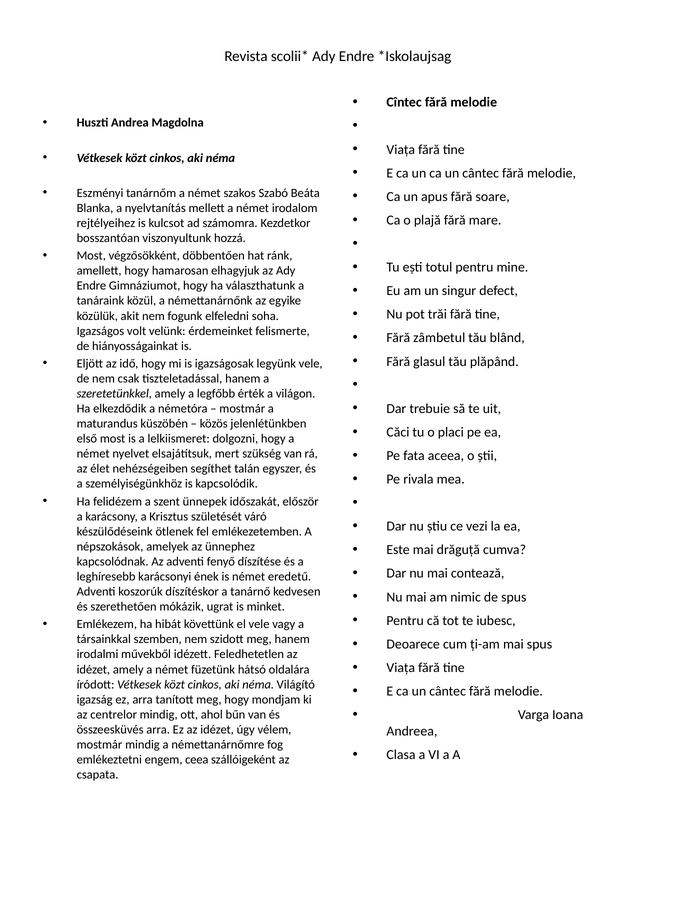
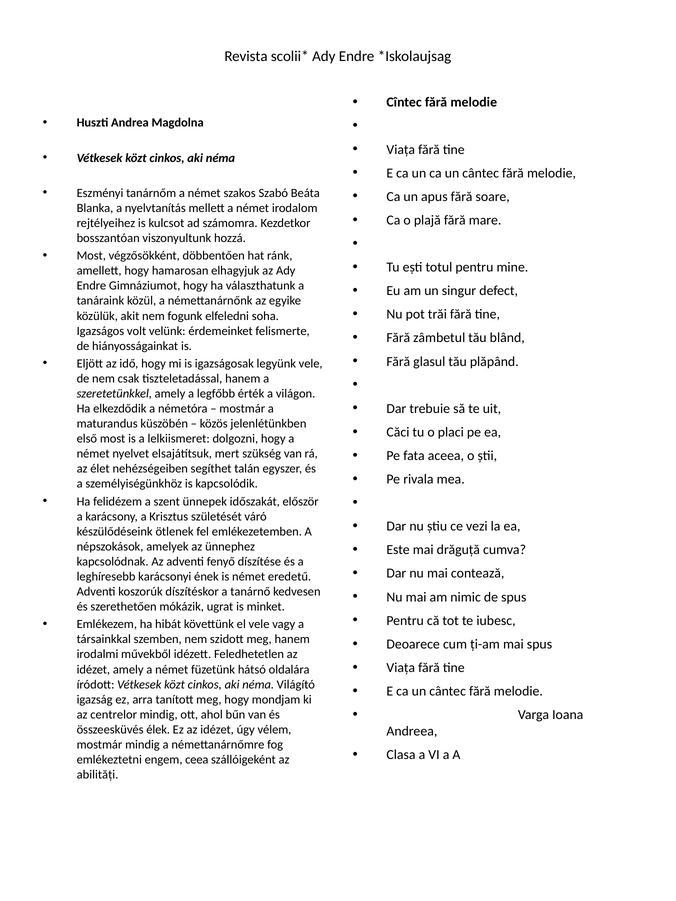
összeesküvés arra: arra -> élek (158, 730)
csapata: csapata -> abilităţi (98, 775)
